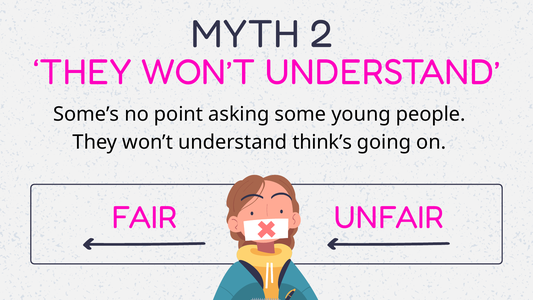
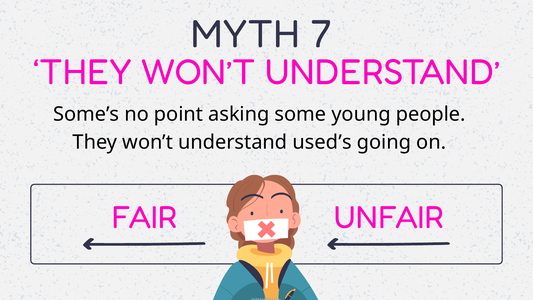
2: 2 -> 7 (321, 34)
think’s: think’s -> used’s (322, 142)
